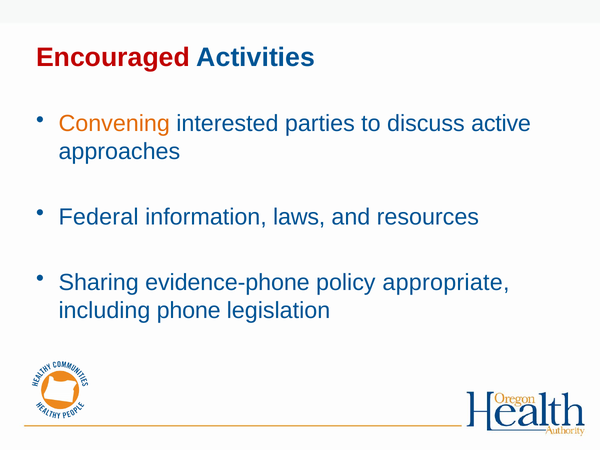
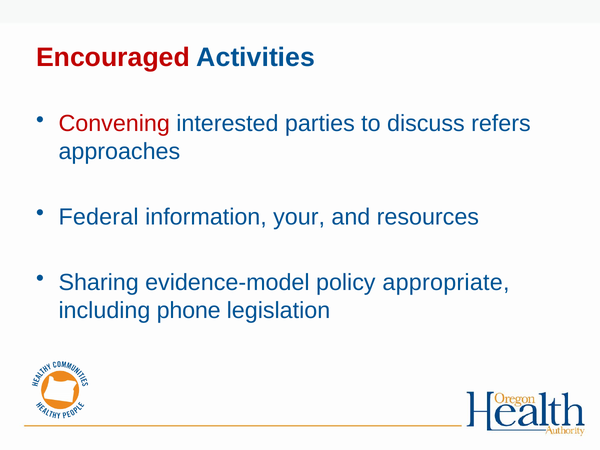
Convening colour: orange -> red (114, 124)
active: active -> refers (501, 124)
laws: laws -> your (299, 217)
evidence-phone: evidence-phone -> evidence-model (227, 282)
